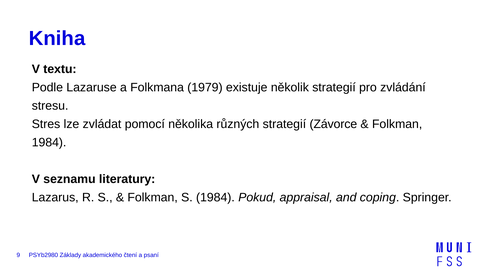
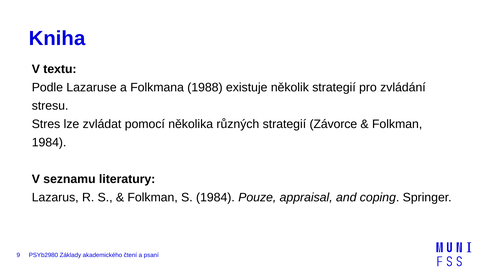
1979: 1979 -> 1988 (205, 88)
Pokud: Pokud -> Pouze (257, 198)
